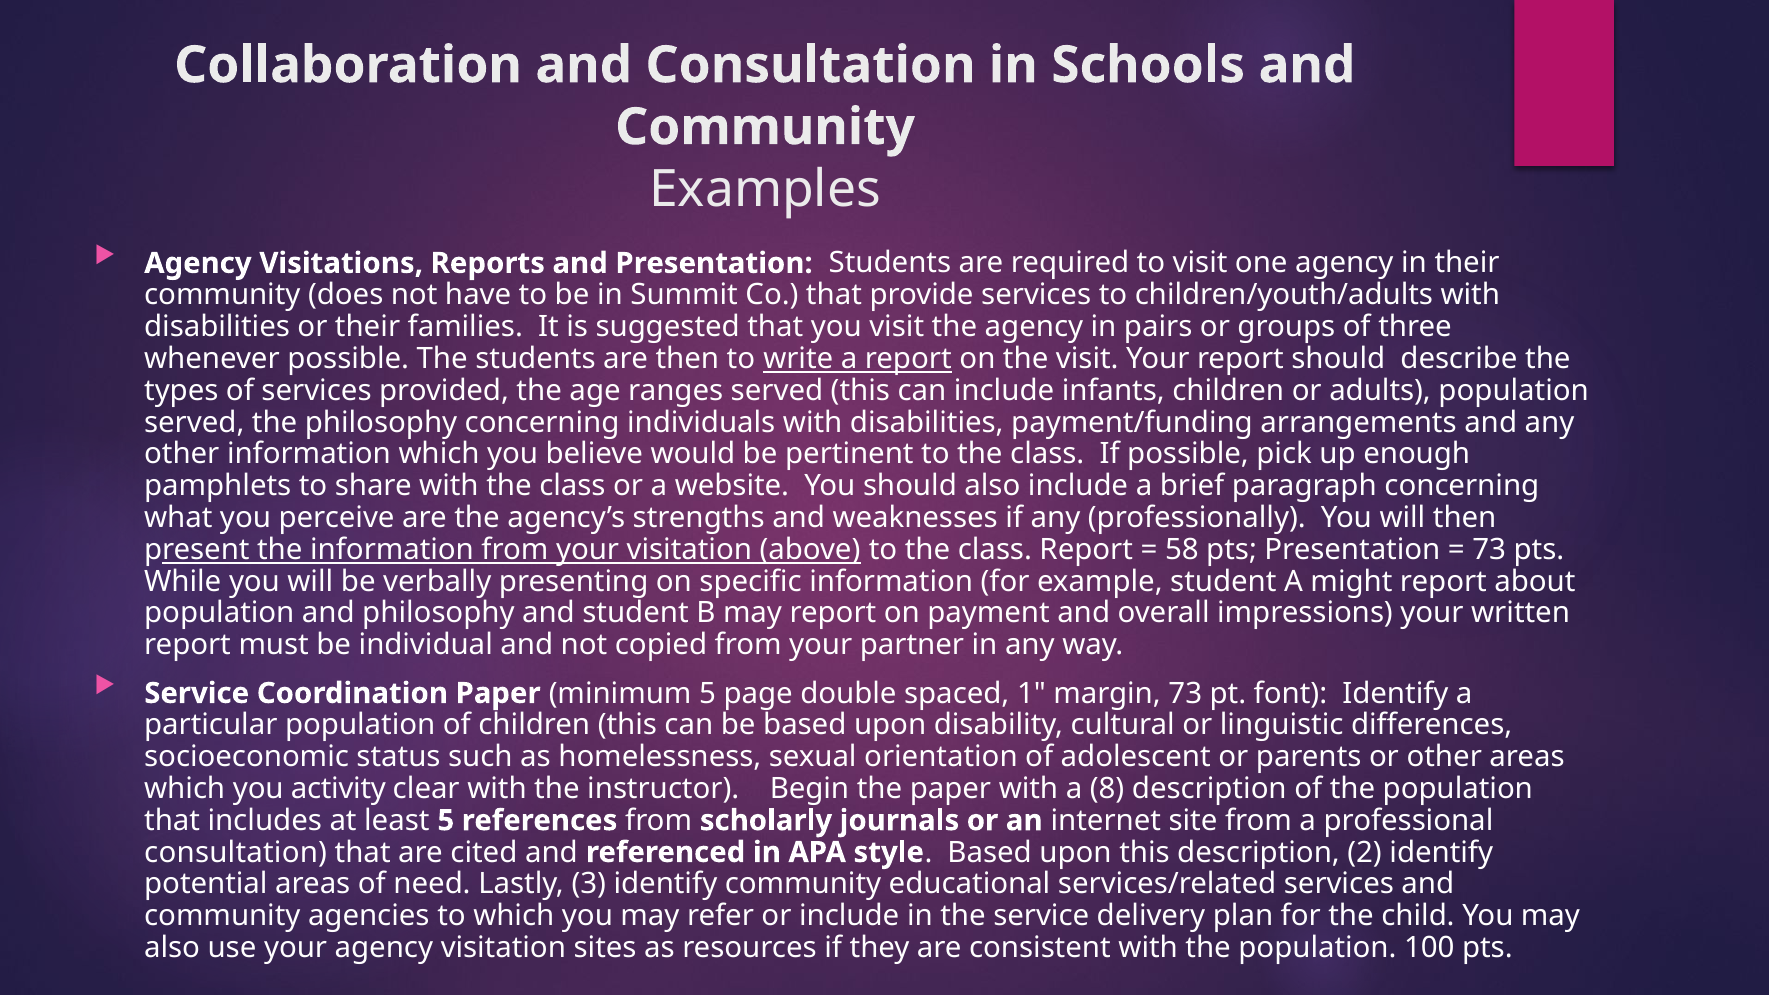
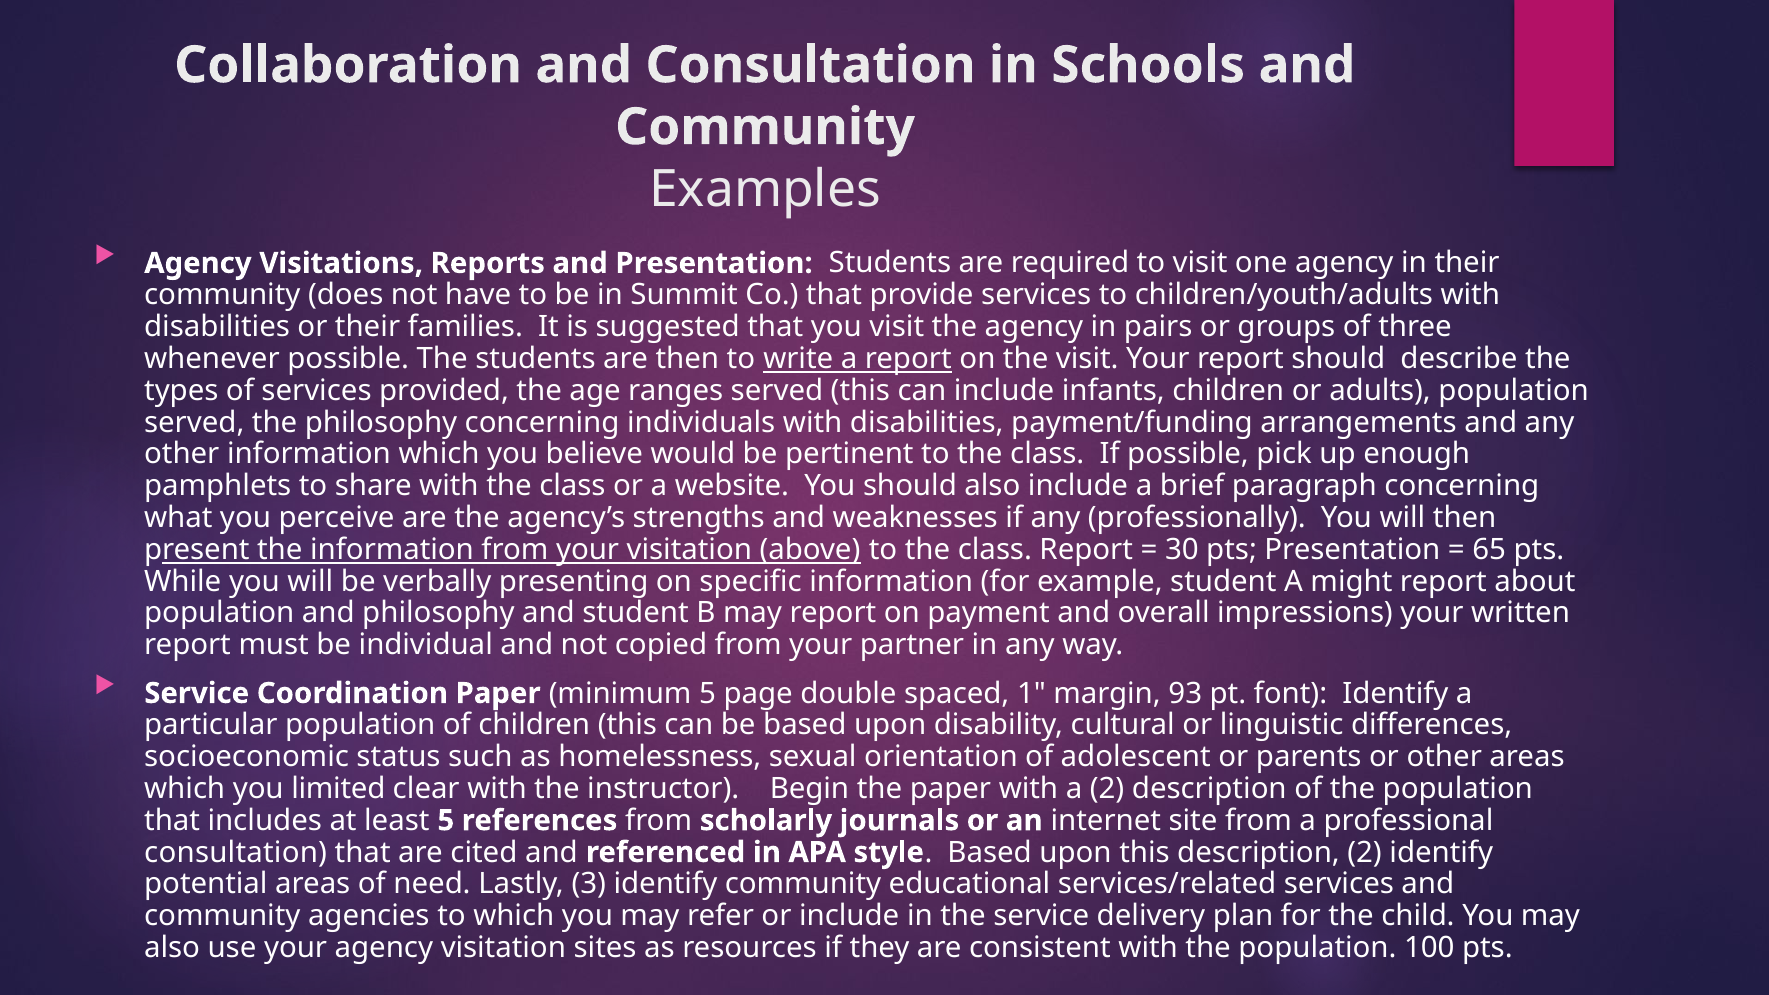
58: 58 -> 30 (1182, 550)
73: 73 -> 65 (1489, 550)
margin 73: 73 -> 93 (1185, 693)
activity: activity -> limited (338, 789)
a 8: 8 -> 2 (1107, 789)
